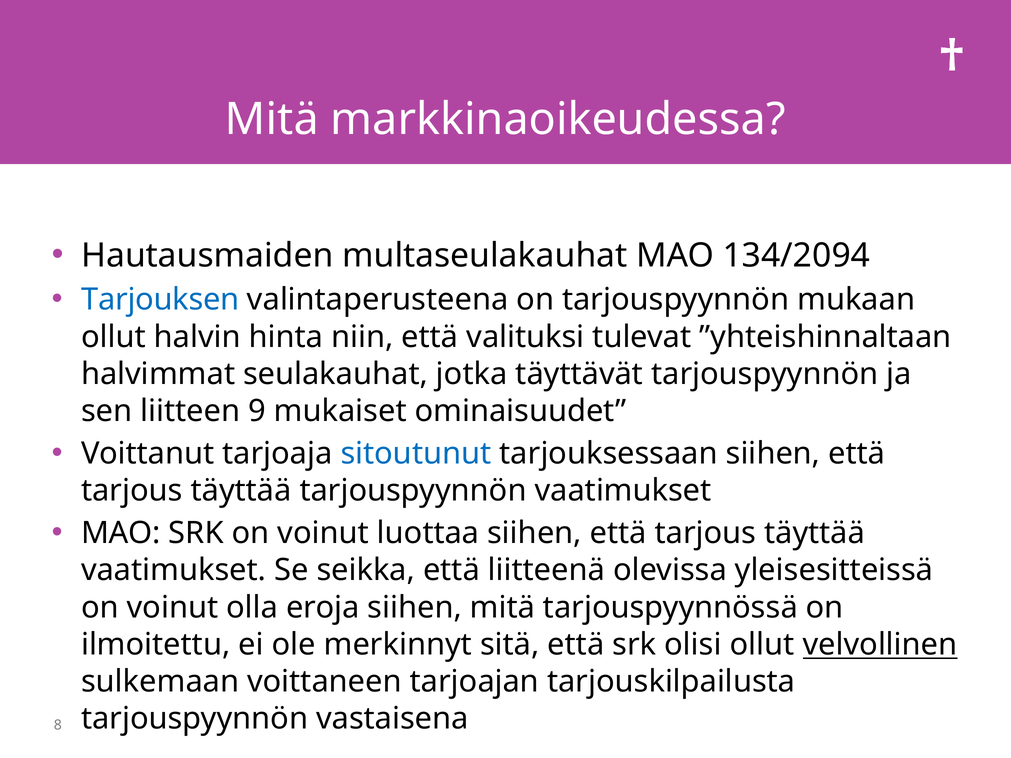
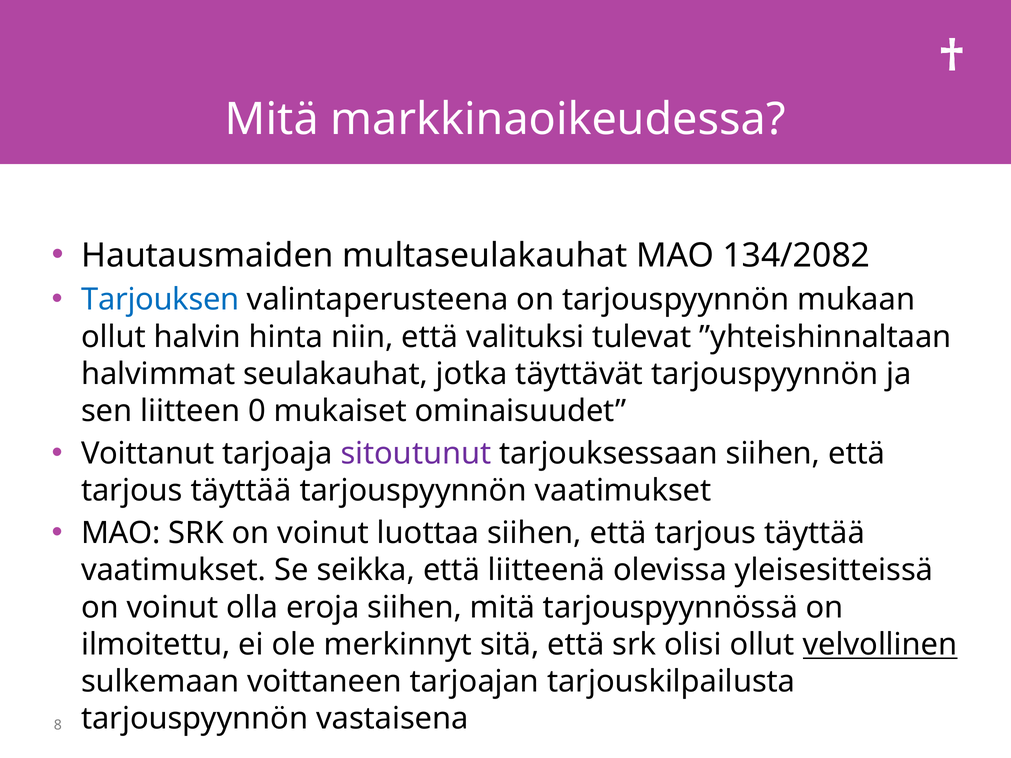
134/2094: 134/2094 -> 134/2082 (796, 256)
9: 9 -> 0 (257, 411)
sitoutunut colour: blue -> purple (416, 454)
